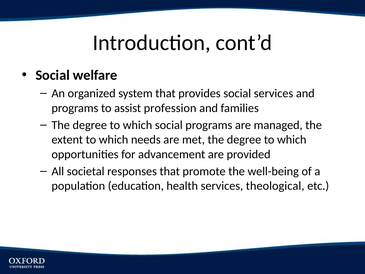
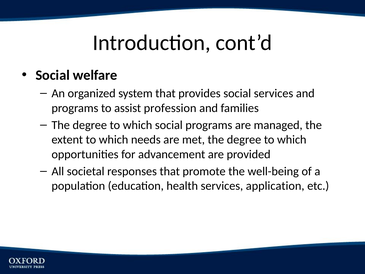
theological: theological -> application (275, 186)
